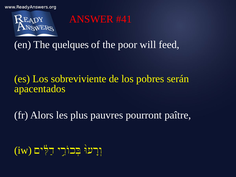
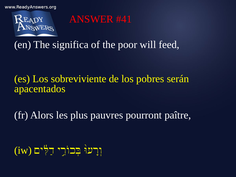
quelques: quelques -> significa (70, 45)
